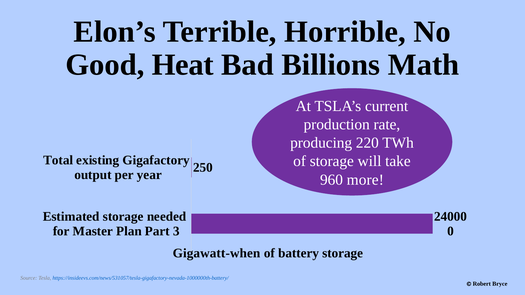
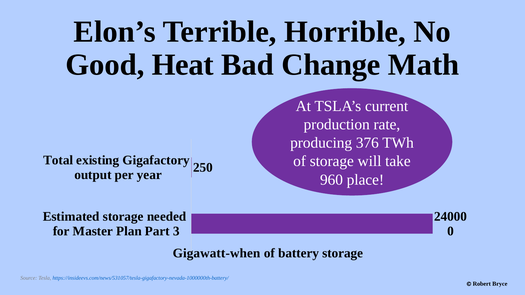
Billions: Billions -> Change (331, 65)
220: 220 -> 376 (367, 143)
more: more -> place (365, 180)
